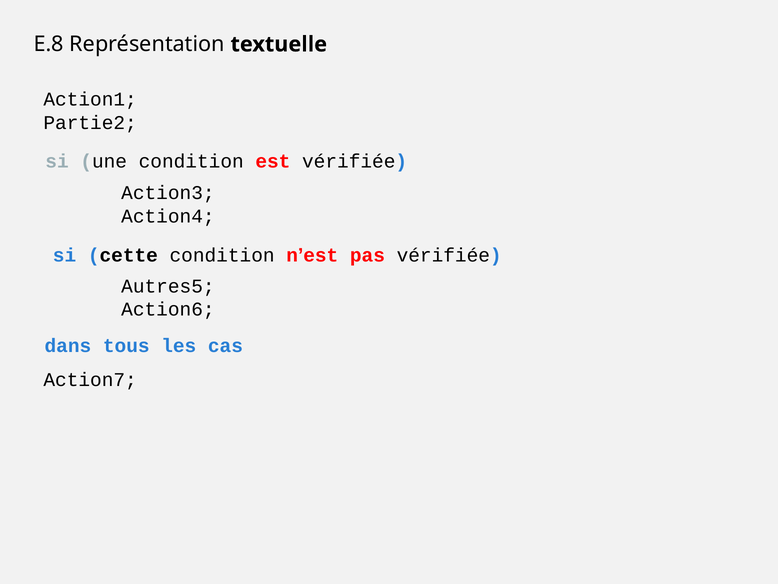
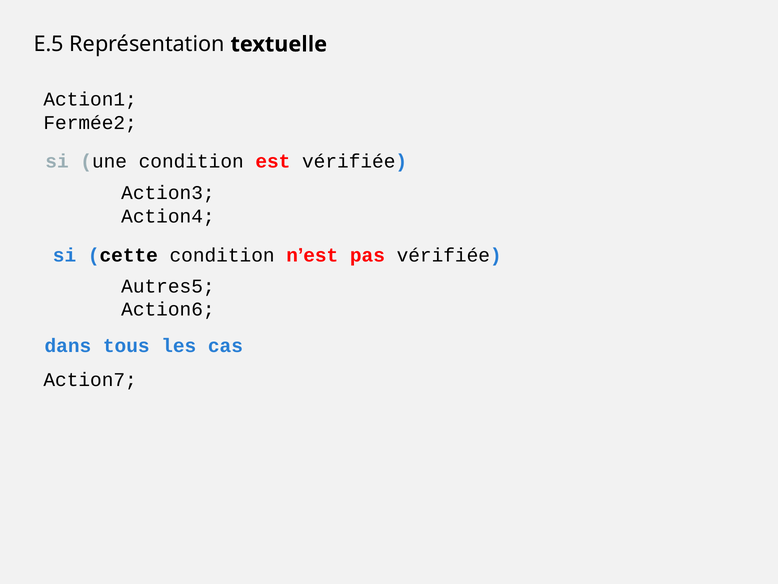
E.8: E.8 -> E.5 (49, 44)
Partie2: Partie2 -> Fermée2 (90, 123)
